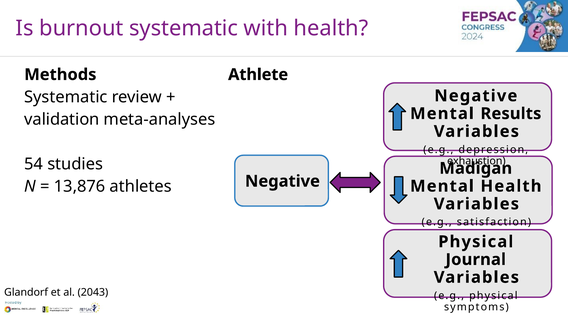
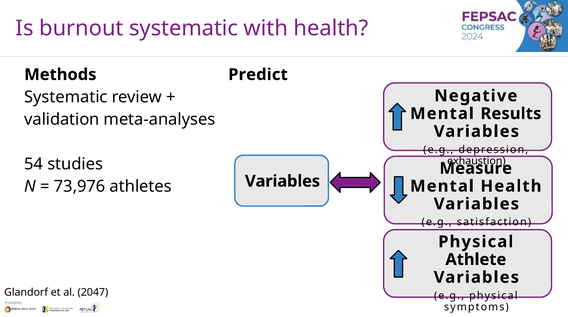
Athlete: Athlete -> Predict (258, 75)
Madigan: Madigan -> Measure (476, 169)
Negative: Negative -> Variables (283, 181)
13,876: 13,876 -> 73,976 (80, 187)
Journal: Journal -> Athlete (476, 260)
2043: 2043 -> 2047 (93, 293)
